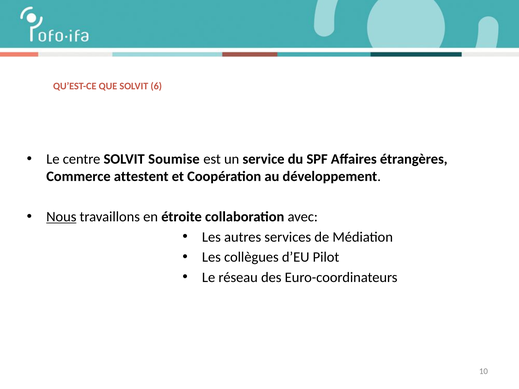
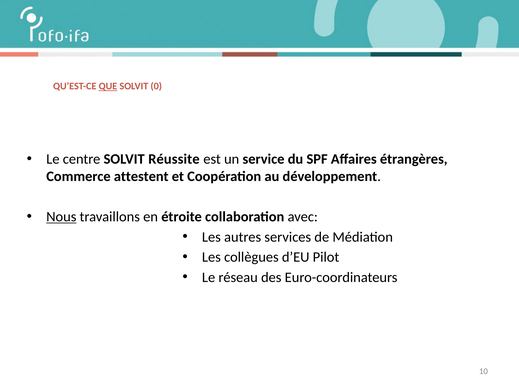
QUE underline: none -> present (108, 86)
6: 6 -> 0 (156, 86)
Soumise: Soumise -> Réussite (174, 159)
